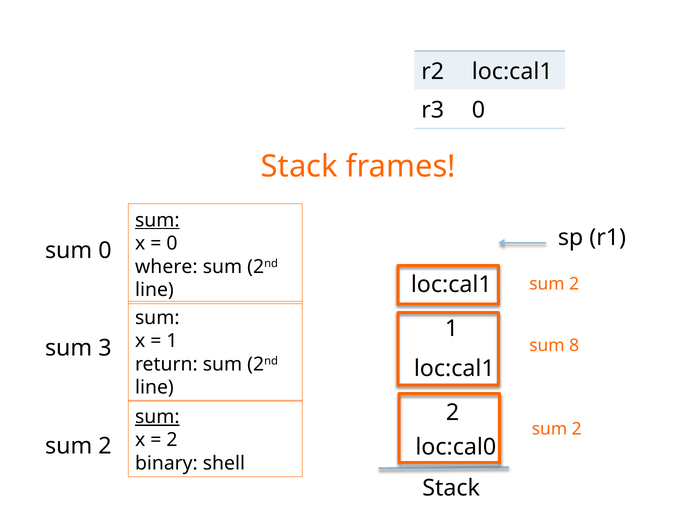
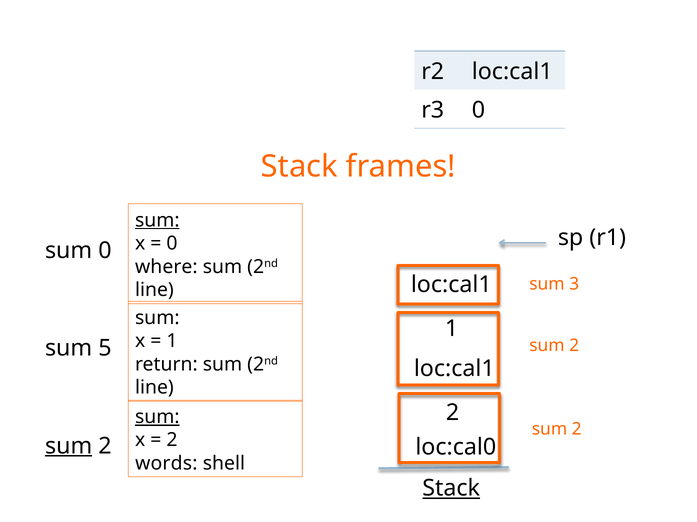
2: 2 -> 3 (574, 284)
8: 8 -> 2 (574, 346)
3: 3 -> 5 (105, 348)
sum underline: none -> present (69, 447)
binary: binary -> words (166, 464)
Stack underline: none -> present (451, 489)
